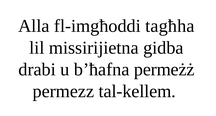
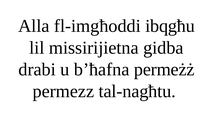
tagħha: tagħha -> ibqgħu (170, 26)
tal-kellem: tal-kellem -> tal-nagħtu (137, 91)
